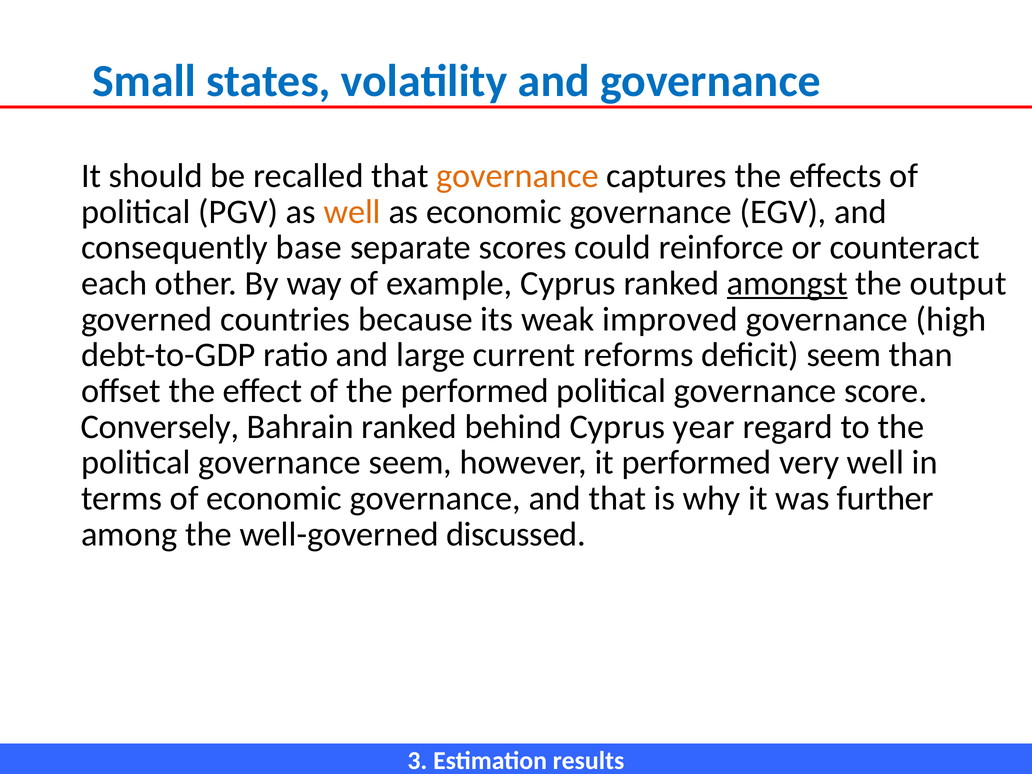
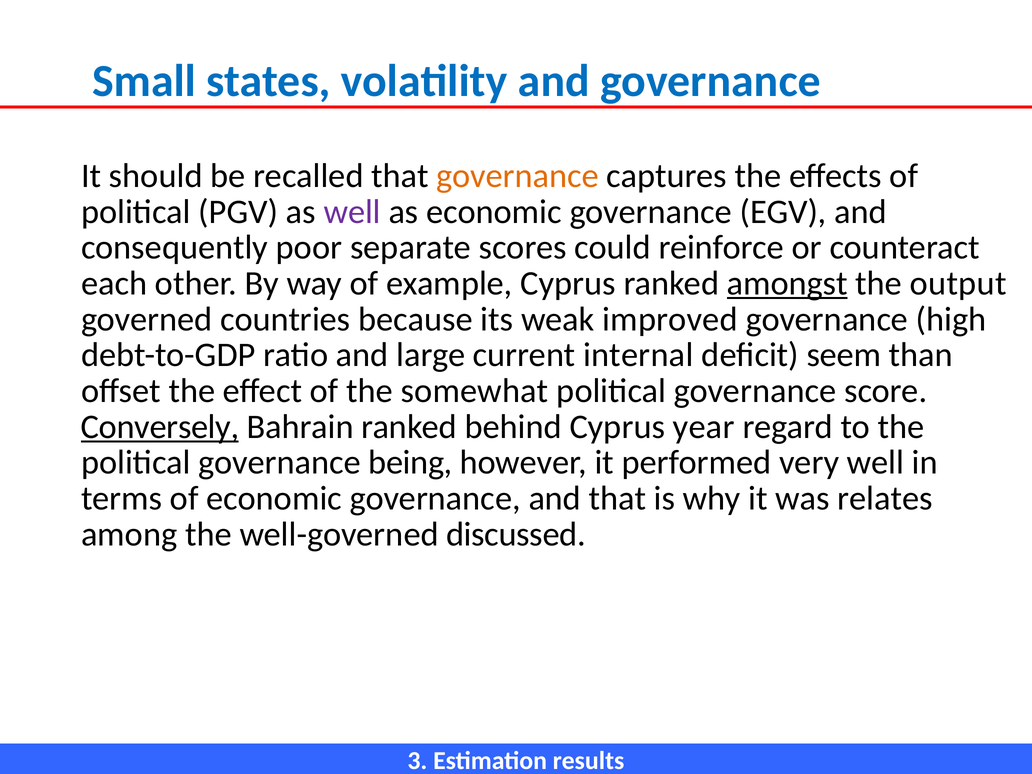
well colour: orange -> purple (352, 212)
base: base -> poor (309, 248)
reforms: reforms -> internal (638, 355)
the performed: performed -> somewhat (475, 391)
Conversely underline: none -> present (160, 427)
governance seem: seem -> being (410, 463)
further: further -> relates (885, 498)
